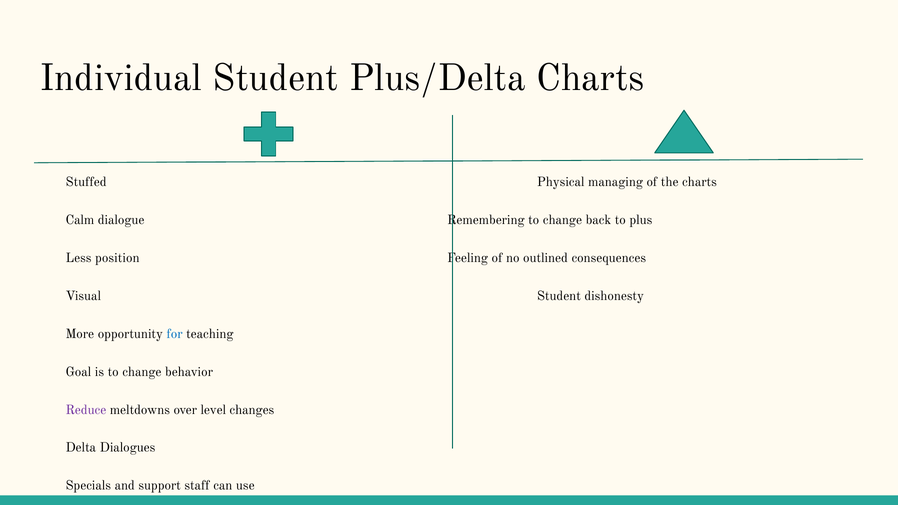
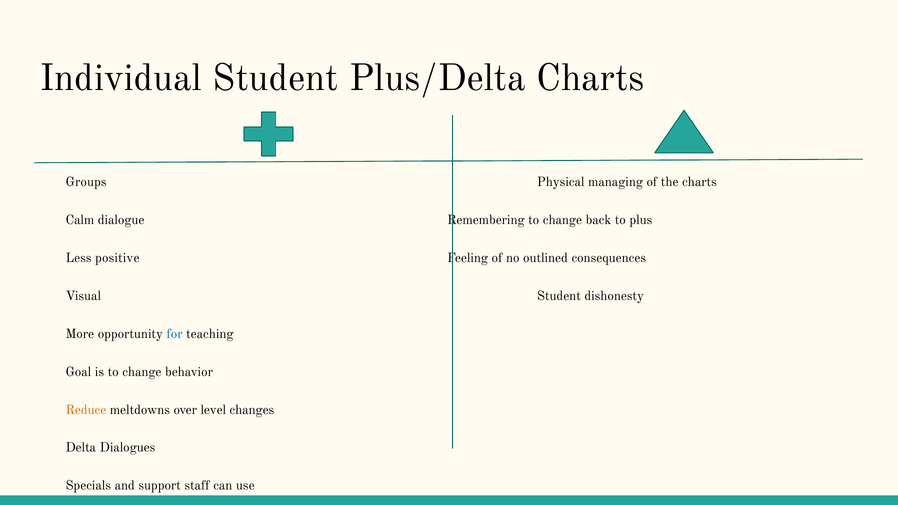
Stuffed: Stuffed -> Groups (86, 182)
position: position -> positive (117, 258)
Reduce colour: purple -> orange (86, 410)
